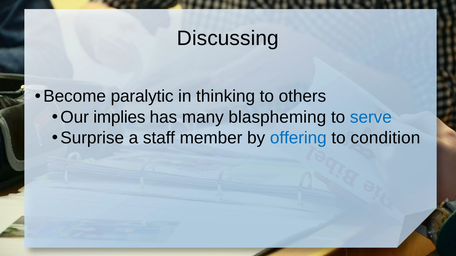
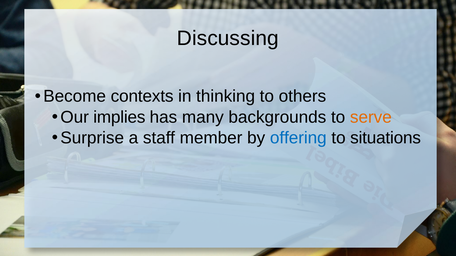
paralytic: paralytic -> contexts (142, 97)
blaspheming: blaspheming -> backgrounds (277, 117)
serve colour: blue -> orange (371, 117)
condition: condition -> situations (386, 138)
